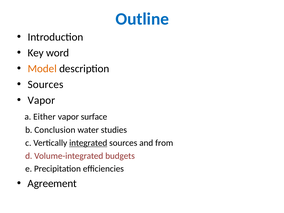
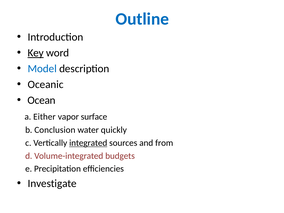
Key underline: none -> present (36, 53)
Model colour: orange -> blue (42, 69)
Sources: Sources -> Oceanic (46, 84)
Vapor: Vapor -> Ocean (42, 100)
studies: studies -> quickly (114, 130)
Agreement: Agreement -> Investigate (52, 183)
